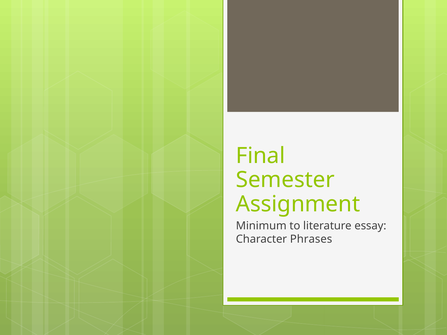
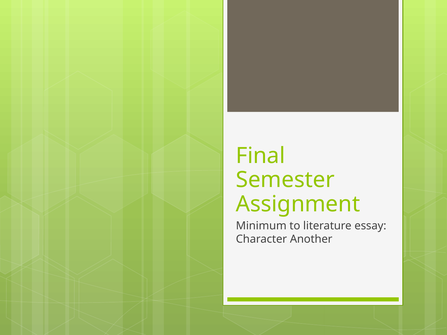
Phrases: Phrases -> Another (311, 239)
